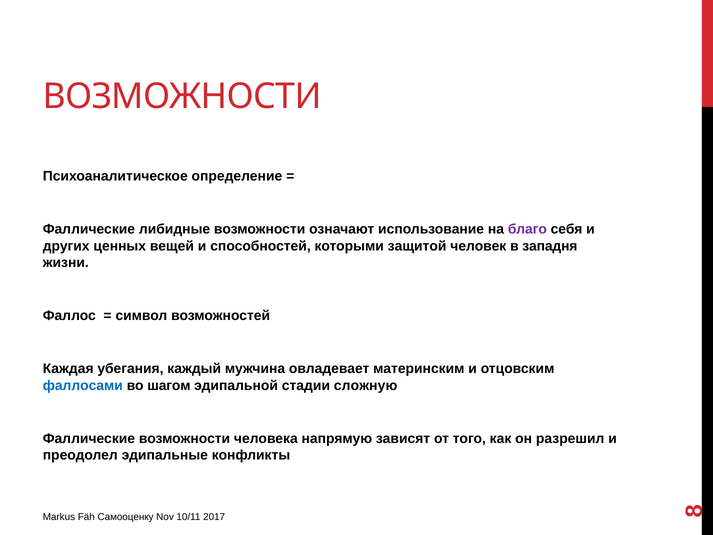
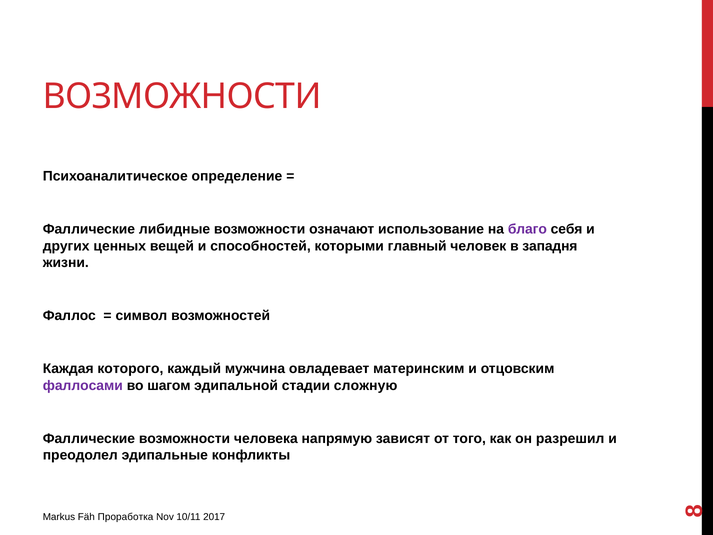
защитой: защитой -> главный (417, 246)
убегания: убегания -> которого (130, 369)
фаллосами colour: blue -> purple (83, 385)
Самооценку: Самооценку -> Проработка (125, 516)
